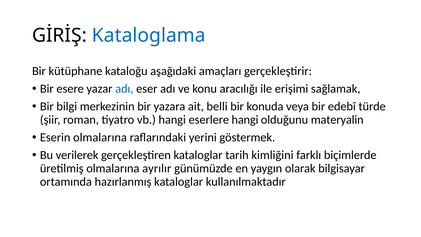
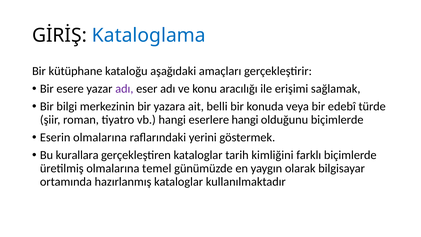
adı colour: blue -> purple (124, 89)
olduğunu materyalin: materyalin -> biçimlerde (337, 120)
verilerek: verilerek -> kurallara (77, 155)
ayrılır: ayrılır -> temel (157, 168)
